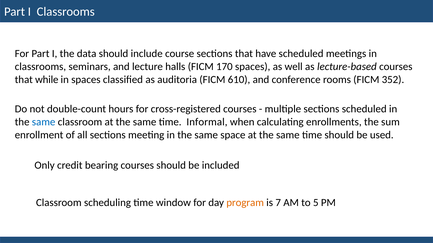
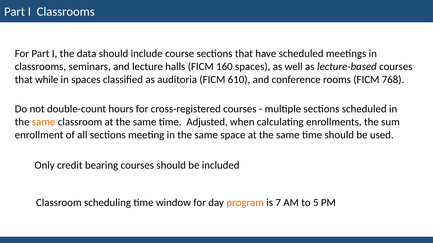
170: 170 -> 160 (224, 67)
352: 352 -> 768 (393, 80)
same colour: blue -> orange (44, 122)
Informal: Informal -> Adjusted (207, 122)
